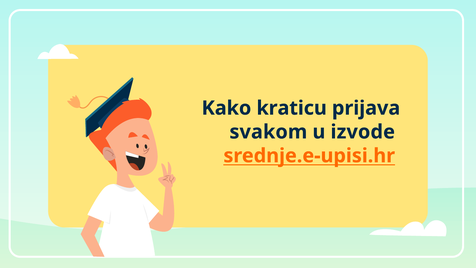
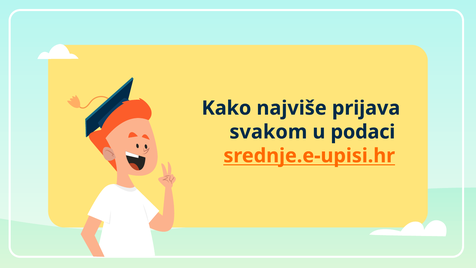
kraticu: kraticu -> najviše (292, 108)
izvode: izvode -> podaci (363, 132)
